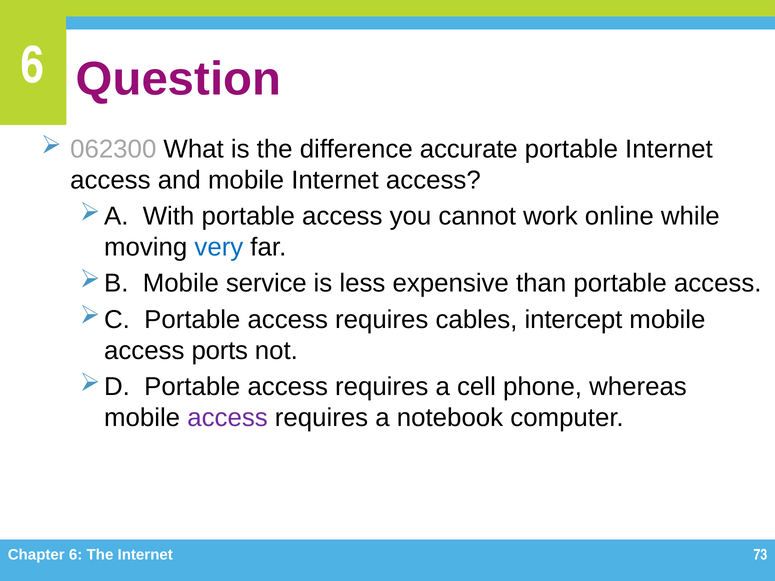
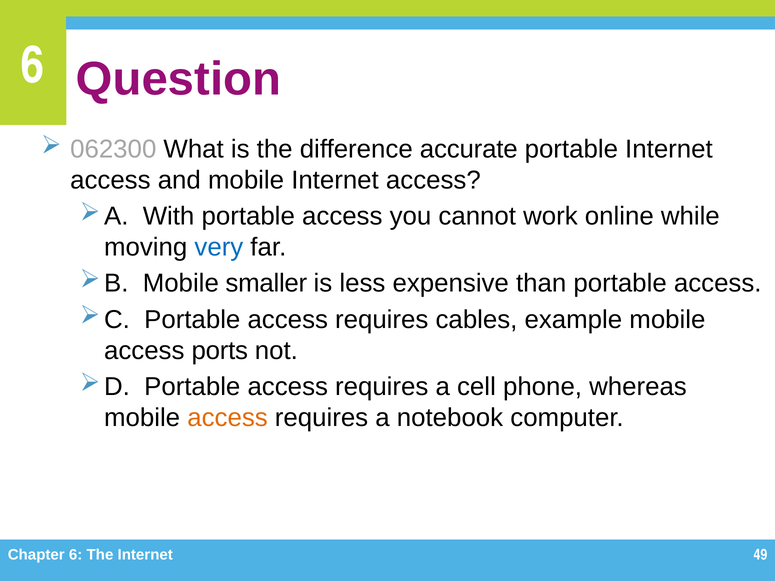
service: service -> smaller (266, 284)
intercept: intercept -> example (573, 320)
access colour: purple -> orange (228, 418)
73: 73 -> 49 (760, 555)
